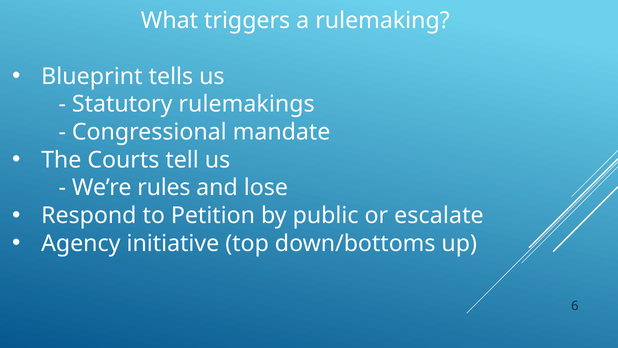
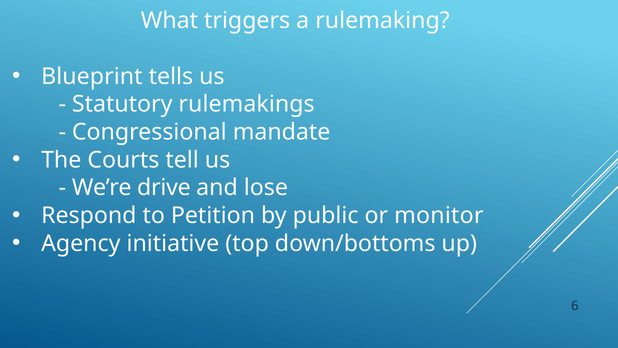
rules: rules -> drive (164, 188)
escalate: escalate -> monitor (439, 215)
